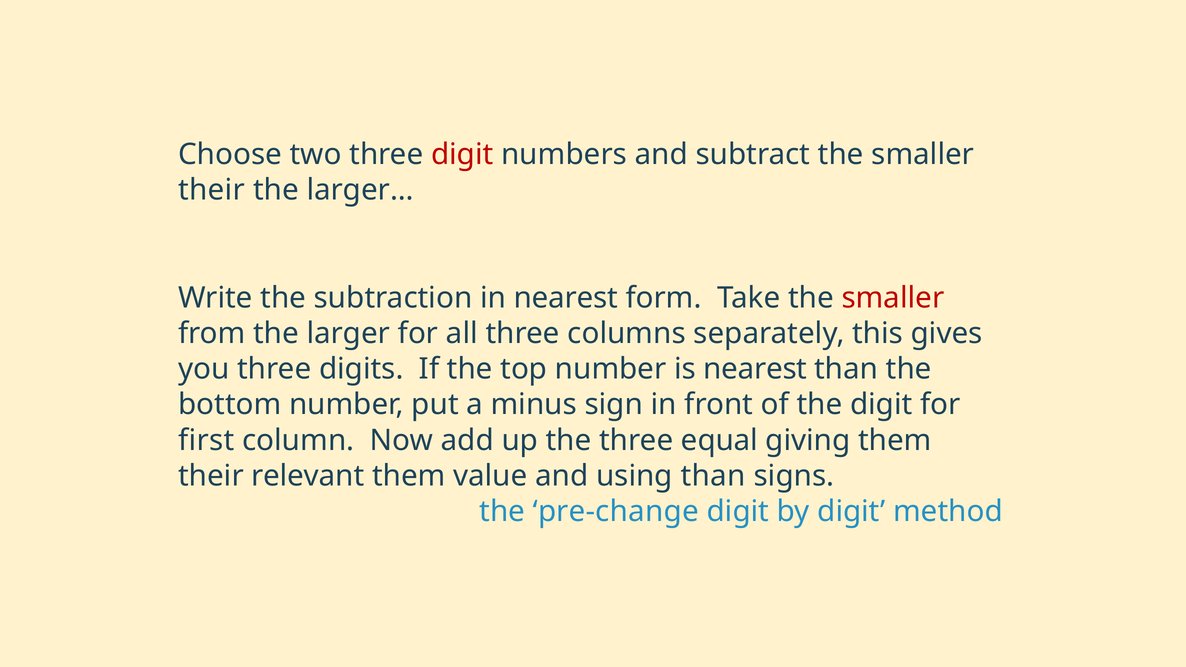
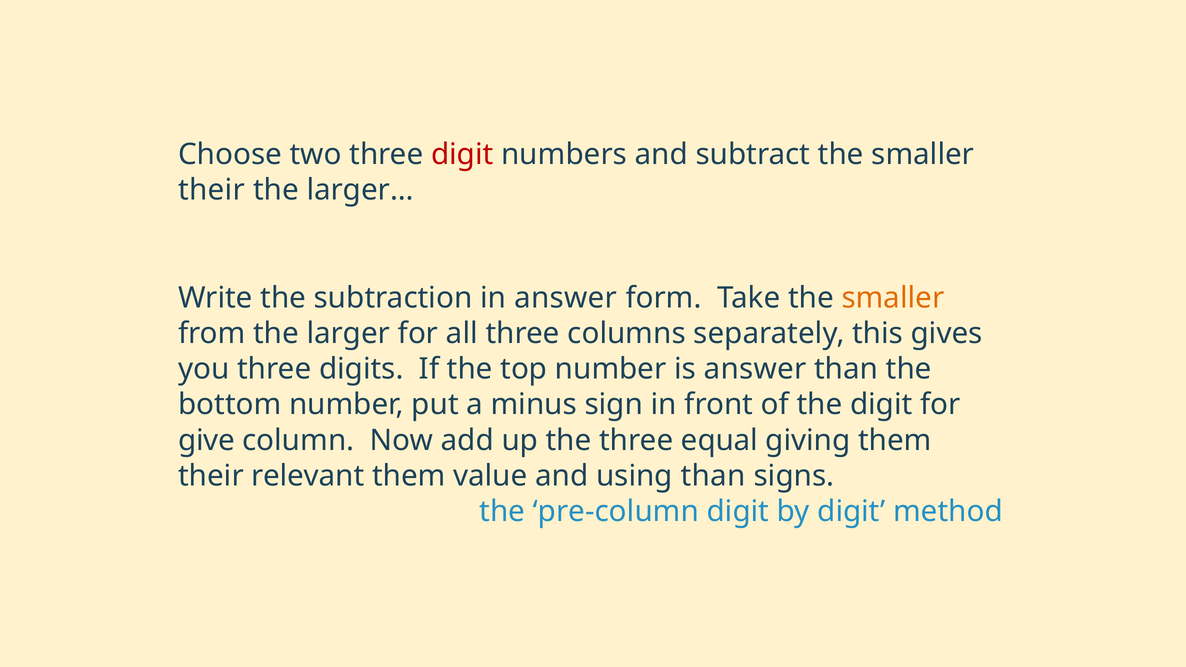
in nearest: nearest -> answer (566, 298)
smaller colour: red -> orange (893, 298)
is nearest: nearest -> answer (755, 369)
first: first -> give (207, 440)
pre-change: pre-change -> pre-column (616, 511)
